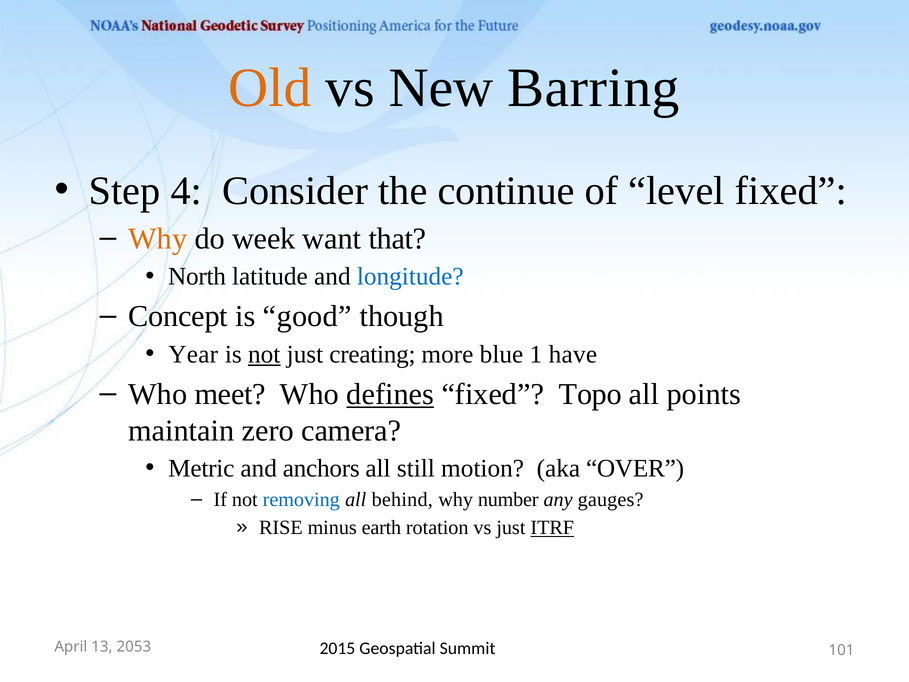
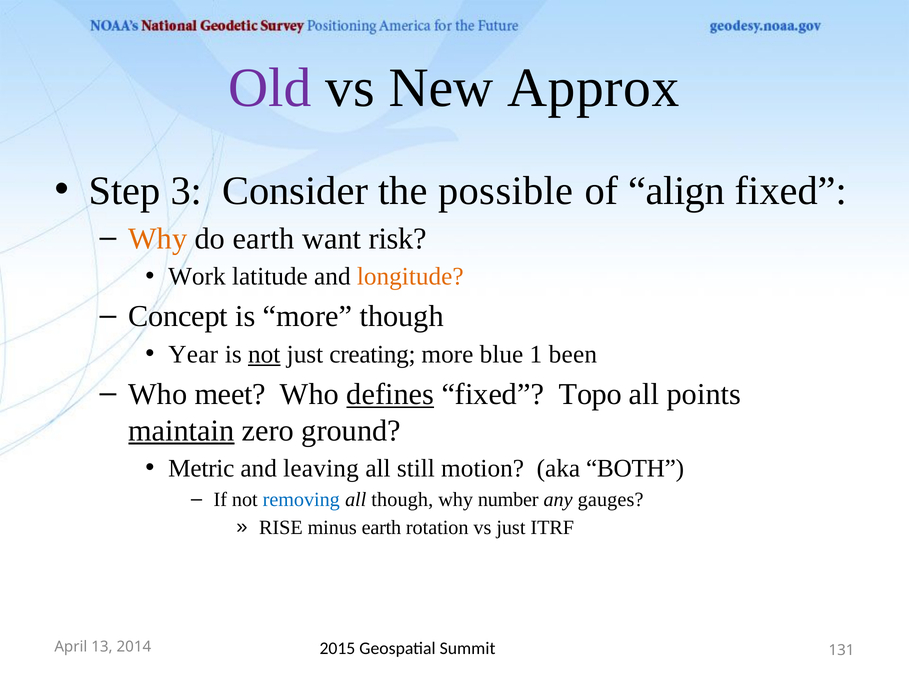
Old colour: orange -> purple (270, 88)
Barring: Barring -> Approx (593, 88)
4: 4 -> 3 (186, 191)
continue: continue -> possible (506, 191)
level: level -> align (677, 191)
do week: week -> earth (264, 238)
that: that -> risk (398, 238)
North: North -> Work (197, 276)
longitude colour: blue -> orange (410, 276)
is good: good -> more (307, 316)
have: have -> been (573, 354)
maintain underline: none -> present (181, 430)
camera: camera -> ground (351, 430)
anchors: anchors -> leaving (321, 468)
OVER: OVER -> BOTH (635, 468)
all behind: behind -> though (402, 499)
ITRF underline: present -> none (552, 528)
2053: 2053 -> 2014 (134, 647)
101: 101 -> 131 (842, 650)
